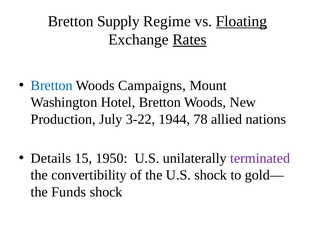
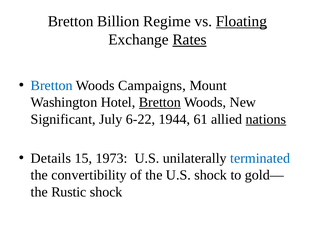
Supply: Supply -> Billion (118, 21)
Bretton underline: none -> present (160, 102)
Production: Production -> Significant (63, 119)
3-22: 3-22 -> 6-22 (141, 119)
78: 78 -> 61 (201, 119)
nations underline: none -> present (266, 119)
1950: 1950 -> 1973 (112, 159)
terminated colour: purple -> blue (260, 159)
Funds: Funds -> Rustic (69, 192)
